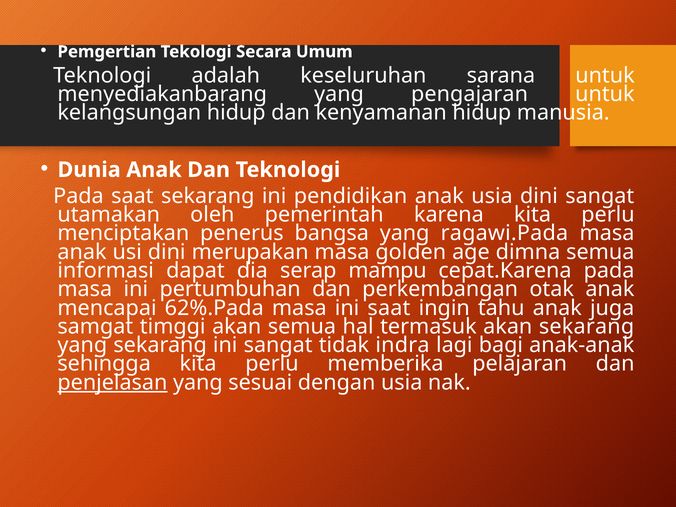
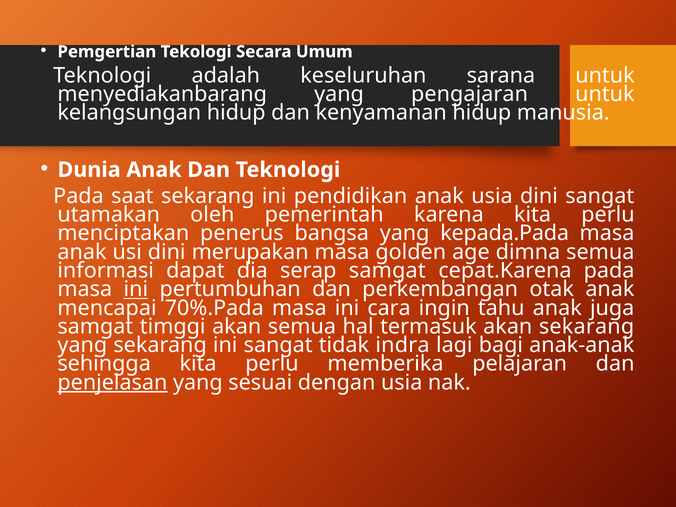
ragawi.Pada: ragawi.Pada -> kepada.Pada (505, 233)
serap mampu: mampu -> samgat (387, 271)
ini underline: none -> present (136, 289)
62%.Pada: 62%.Pada -> 70%.Pada (214, 308)
ini saat: saat -> cara (389, 308)
